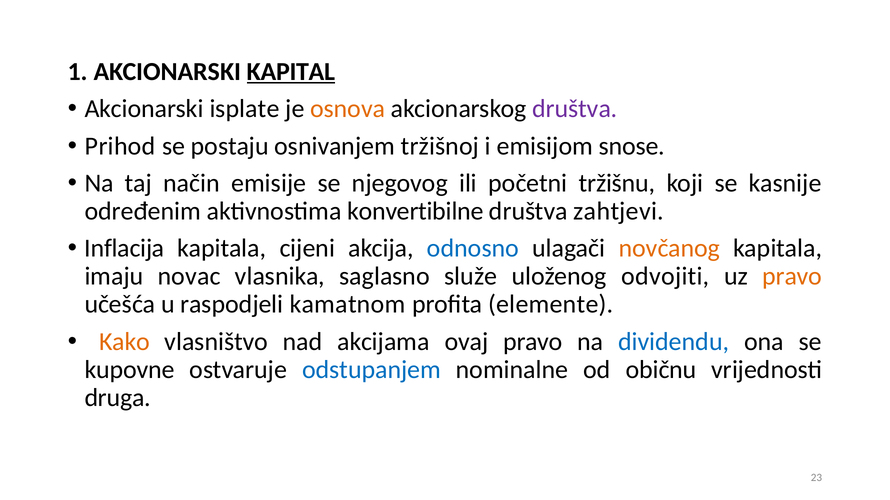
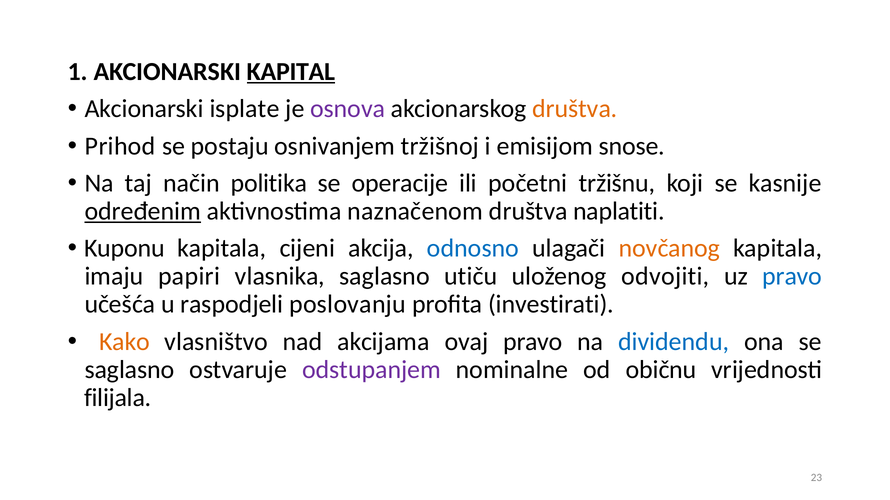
osnova colour: orange -> purple (348, 109)
društva colour: purple -> orange (575, 109)
emisije: emisije -> politika (269, 183)
njegovog: njegovog -> operacije (400, 183)
određenim underline: none -> present (143, 211)
konvertibilne: konvertibilne -> naznačenom (415, 211)
zahtjevi: zahtjevi -> naplatiti (619, 211)
Inflacija: Inflacija -> Kuponu (124, 249)
novac: novac -> papiri (189, 277)
služe: služe -> utiču (471, 277)
pravo colour: orange -> blue (792, 277)
kamatnom: kamatnom -> poslovanju (348, 305)
elemente: elemente -> investirati (551, 305)
kupovne: kupovne -> saglasno (130, 370)
odstupanjem colour: blue -> purple (371, 370)
druga: druga -> filijala (118, 398)
